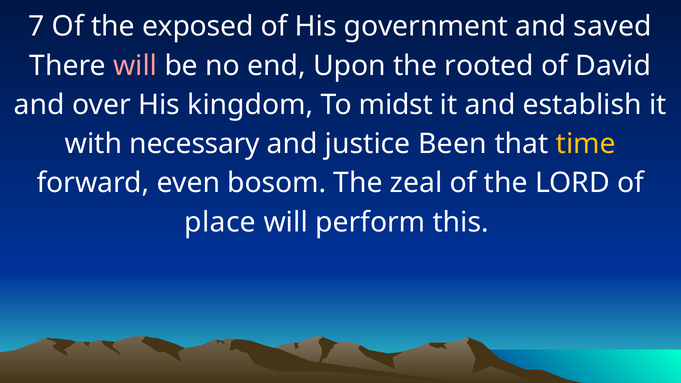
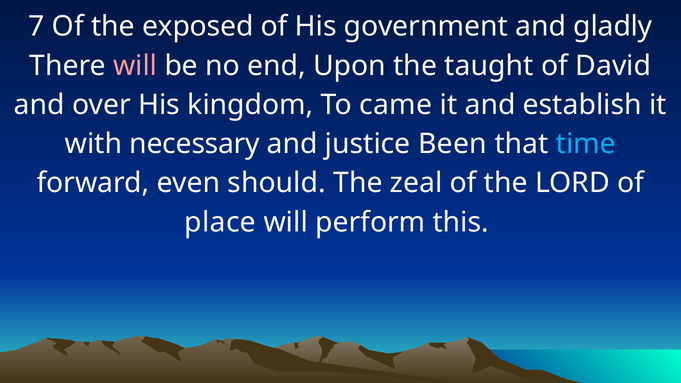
saved: saved -> gladly (613, 27)
rooted: rooted -> taught (489, 66)
midst: midst -> came (396, 105)
time colour: yellow -> light blue (586, 144)
bosom: bosom -> should (277, 183)
